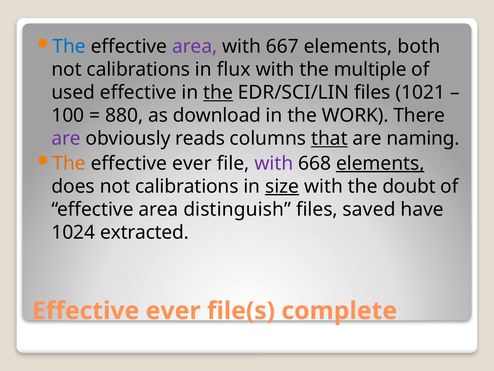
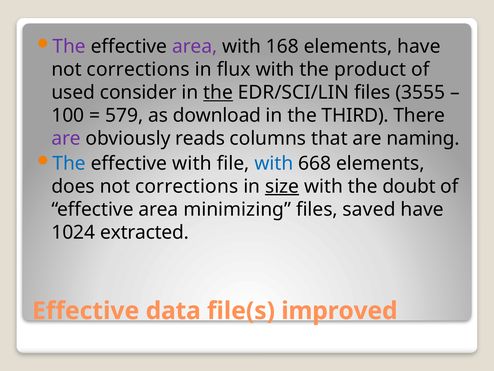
The colour: blue -> purple (69, 46)
667: 667 -> 168 (282, 46)
elements both: both -> have (419, 46)
calibrations: calibrations -> corrections (138, 69)
multiple: multiple -> product (370, 69)
used effective: effective -> consider (138, 92)
1021: 1021 -> 3555 (420, 92)
880: 880 -> 579 (124, 115)
WORK: WORK -> THIRD (355, 115)
that underline: present -> none (329, 138)
The colour: orange -> blue (69, 163)
ever: ever -> with (192, 163)
with colour: purple -> blue (274, 163)
elements underline: present -> none (380, 163)
does not calibrations: calibrations -> corrections (187, 186)
distinguish: distinguish -> minimizing (237, 209)
ever: ever -> data (173, 310)
complete: complete -> improved (339, 310)
